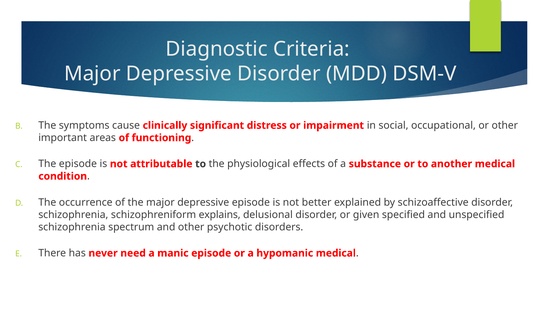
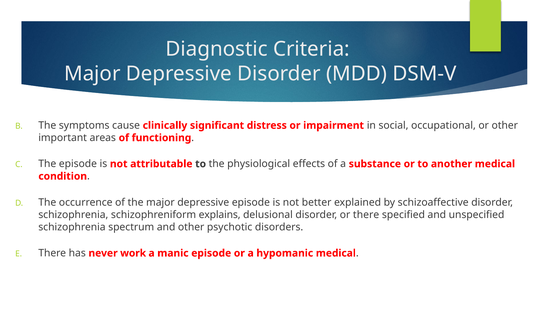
or given: given -> there (366, 215)
need: need -> work (133, 253)
